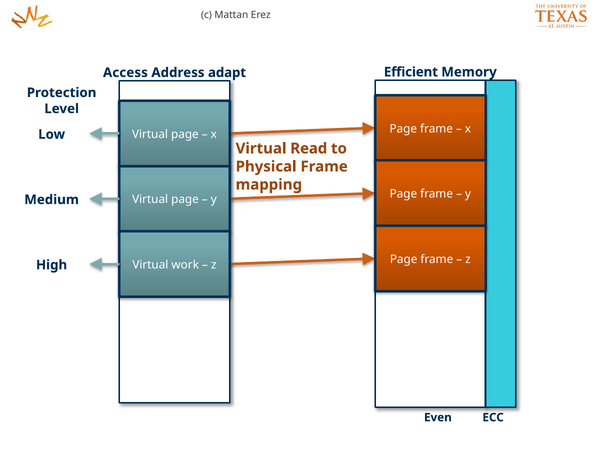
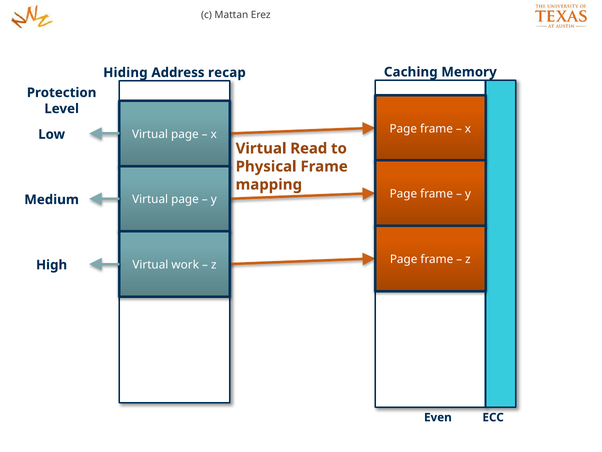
Efficient: Efficient -> Caching (411, 72)
Access: Access -> Hiding (125, 73)
adapt: adapt -> recap (227, 73)
